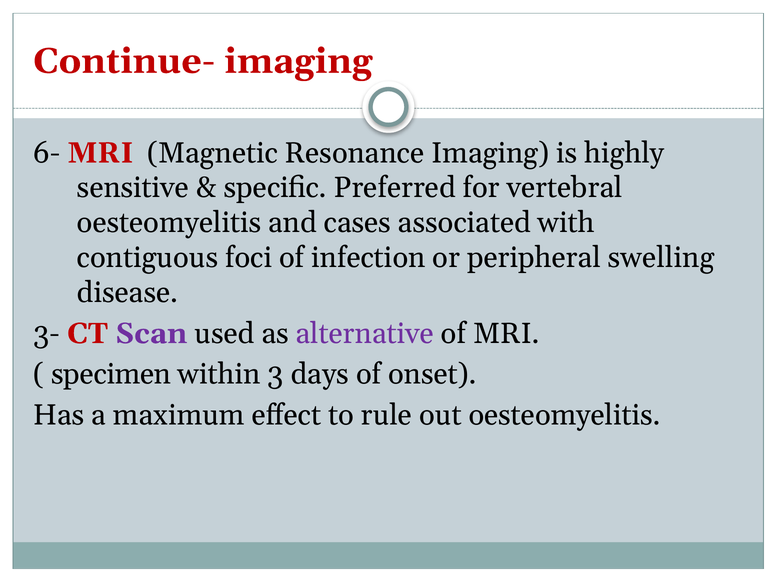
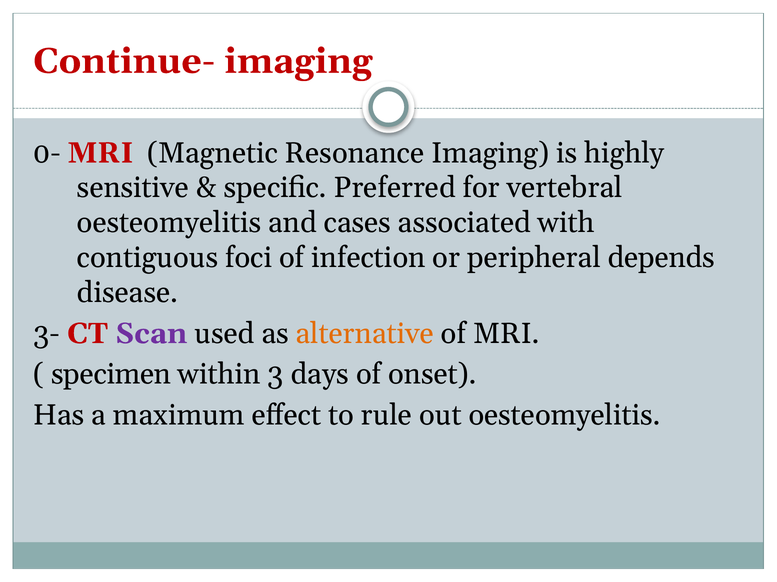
6-: 6- -> 0- (47, 153)
swelling: swelling -> depends (661, 258)
alternative colour: purple -> orange (365, 334)
